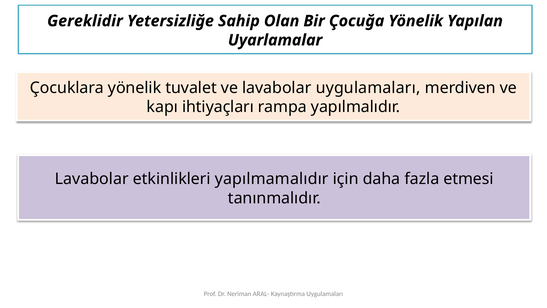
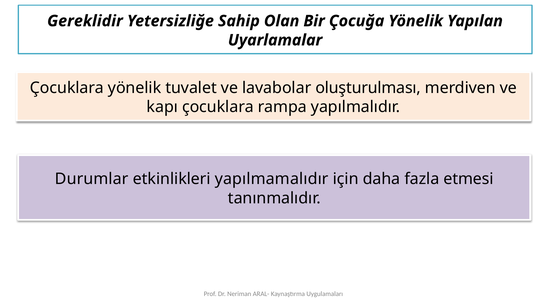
lavabolar uygulamaları: uygulamaları -> oluşturulması (368, 88)
kapı ihtiyaçları: ihtiyaçları -> çocuklara (218, 107)
Lavabolar: Lavabolar -> Durumlar (92, 179)
